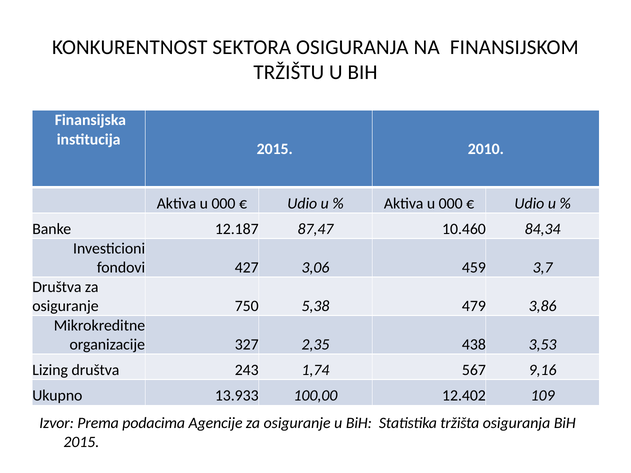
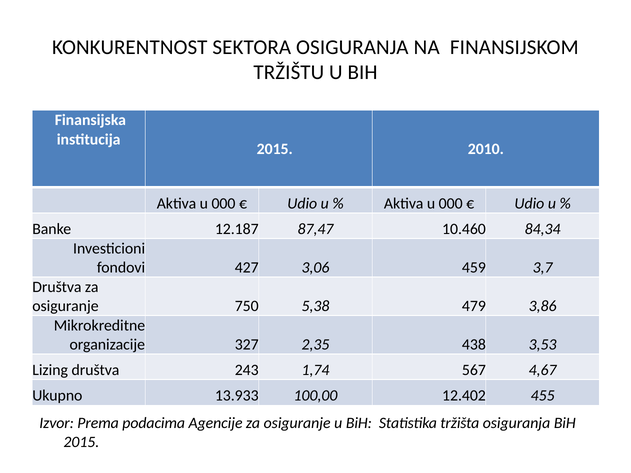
9,16: 9,16 -> 4,67 (543, 370)
109: 109 -> 455 (543, 396)
